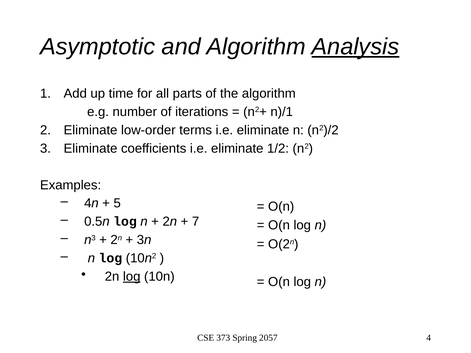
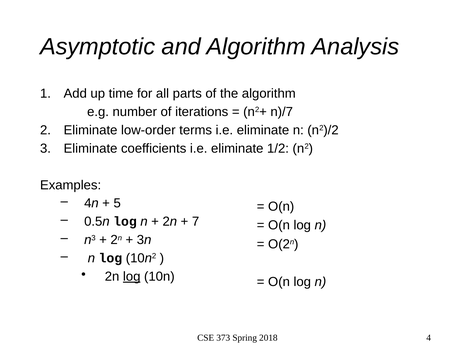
Analysis underline: present -> none (355, 47)
n)/1: n)/1 -> n)/7 (282, 112)
2057: 2057 -> 2018 (268, 338)
